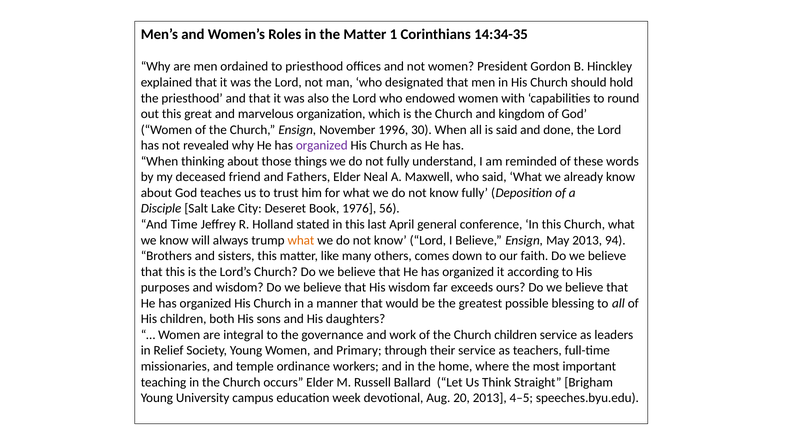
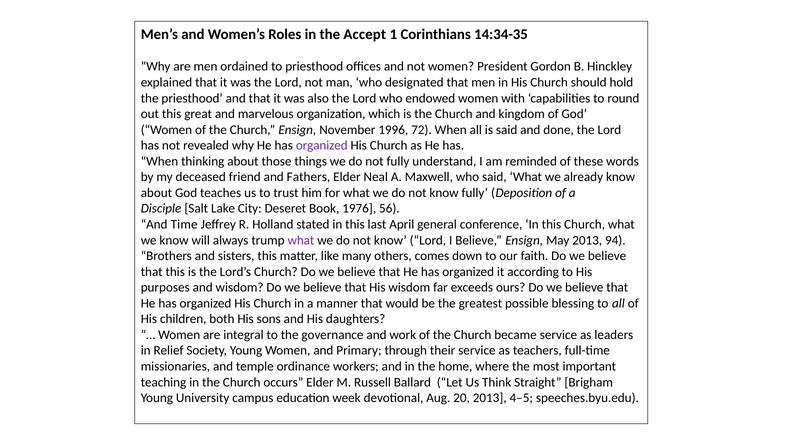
the Matter: Matter -> Accept (365, 34)
30: 30 -> 72 (421, 130)
what colour: orange -> purple (301, 240)
Church children: children -> became (516, 335)
